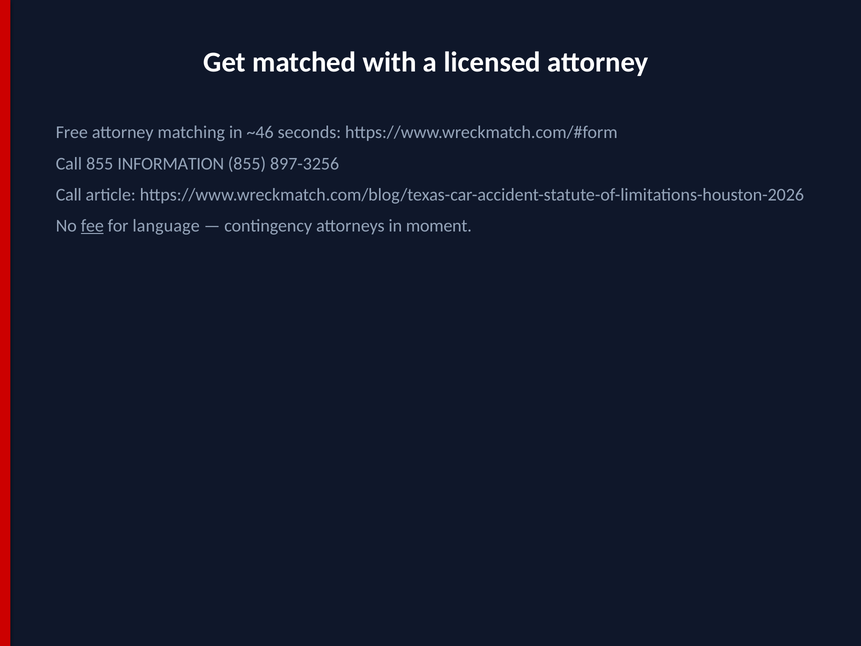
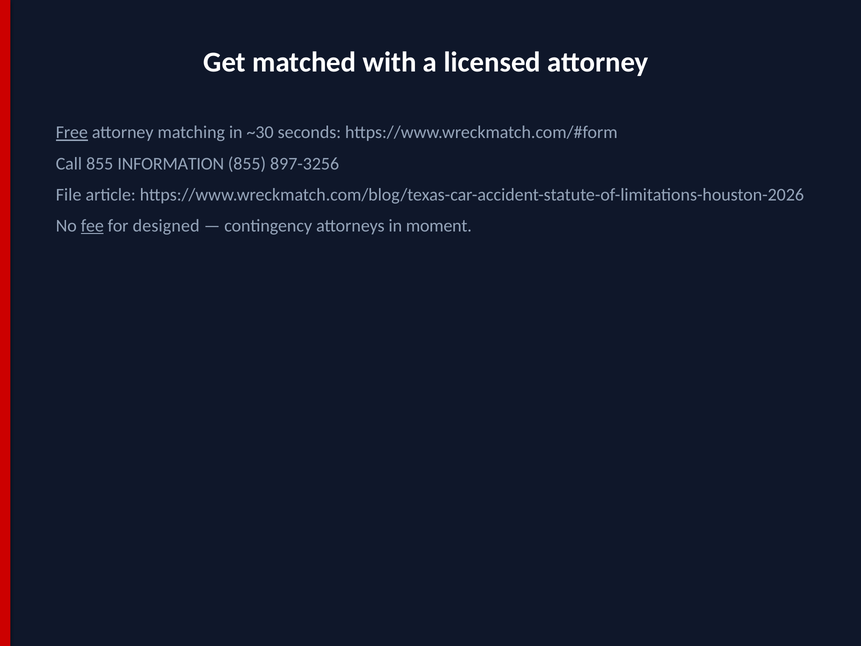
Free underline: none -> present (72, 132)
~46: ~46 -> ~30 (260, 132)
Call: Call -> File (69, 195)
language: language -> designed (166, 226)
